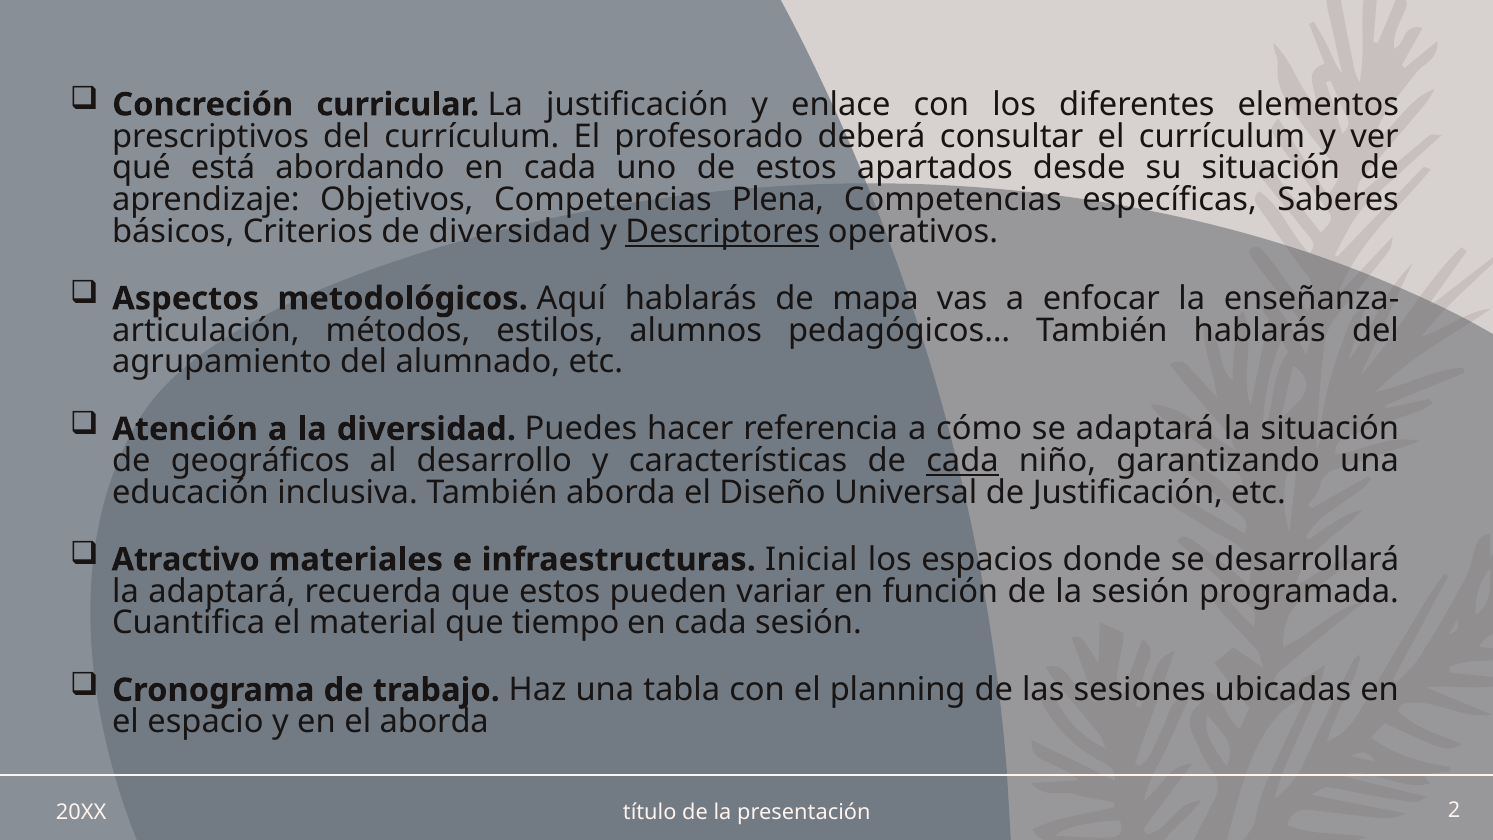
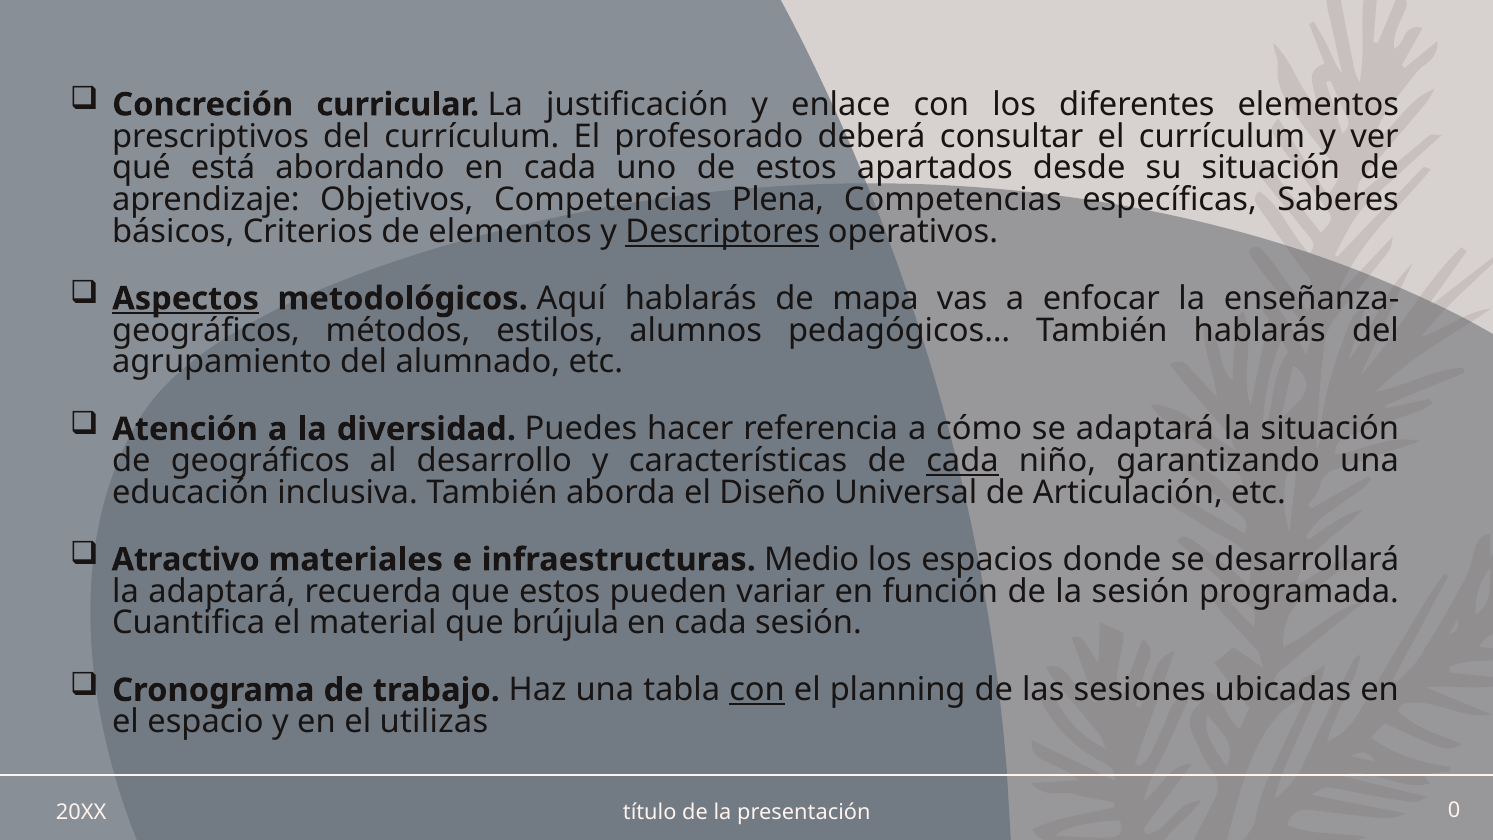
de diversidad: diversidad -> elementos (510, 232)
Aspectos underline: none -> present (186, 299)
articulación: articulación -> geográficos (206, 330)
de Justificación: Justificación -> Articulación (1128, 493)
Inicial: Inicial -> Medio (812, 560)
tiempo: tiempo -> brújula (566, 623)
con underline: none -> present (757, 690)
el aborda: aborda -> utilizas (434, 722)
2: 2 -> 0 (1454, 810)
